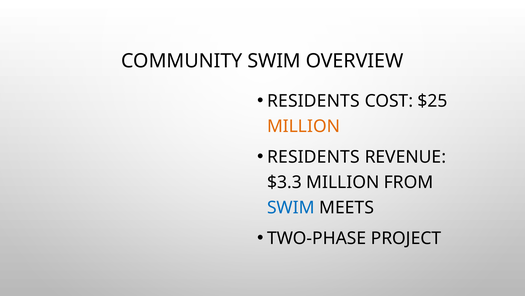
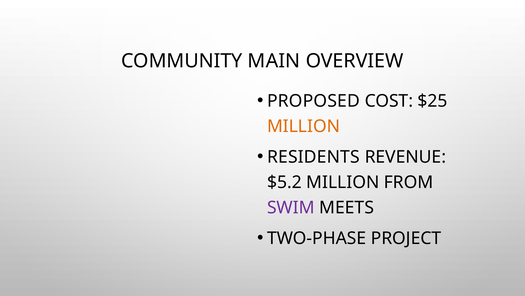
COMMUNITY SWIM: SWIM -> MAIN (274, 61)
RESIDENTS: RESIDENTS -> PROPOSED (313, 101)
$3.3: $3.3 -> $5.2 (284, 182)
SWIM colour: blue -> purple (291, 207)
